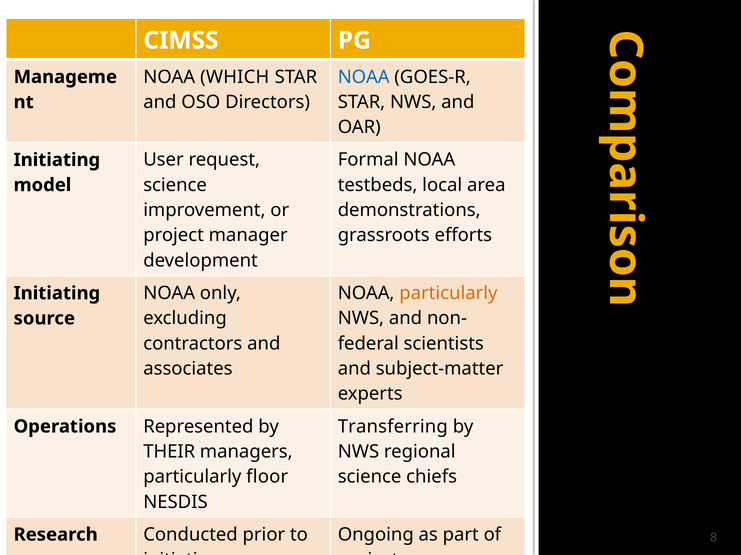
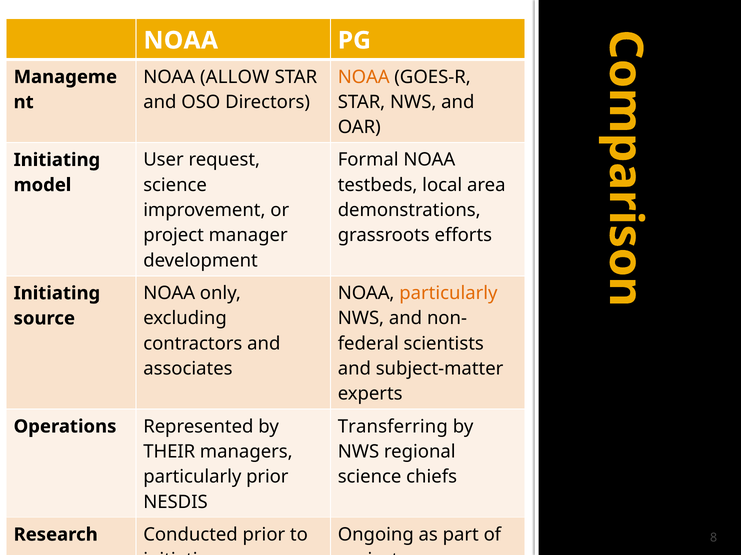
CIMSS: CIMSS -> NOAA (181, 41)
WHICH: WHICH -> ALLOW (235, 77)
NOAA colour: blue -> orange (364, 77)
particularly floor: floor -> prior (267, 477)
